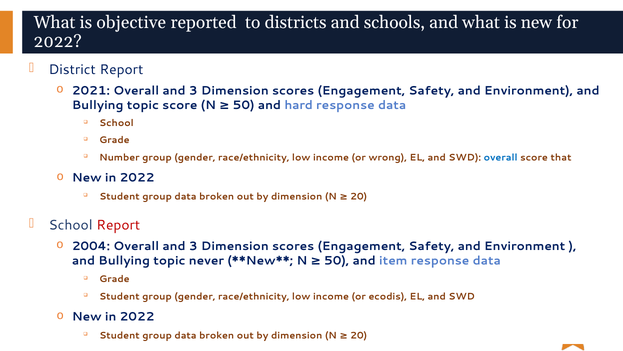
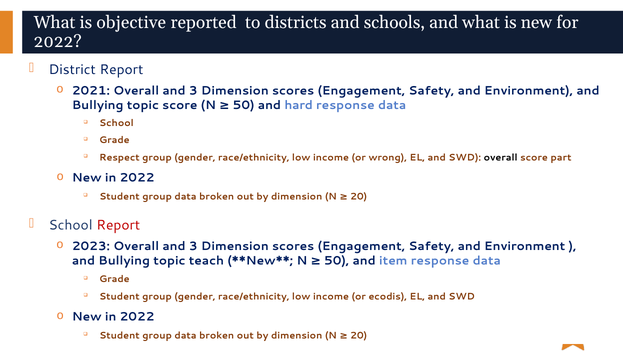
Number: Number -> Respect (119, 157)
overall colour: blue -> black (501, 157)
that: that -> part (561, 157)
2004: 2004 -> 2023 (91, 246)
never: never -> teach (206, 260)
